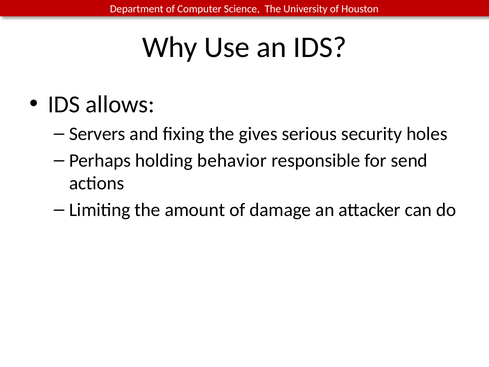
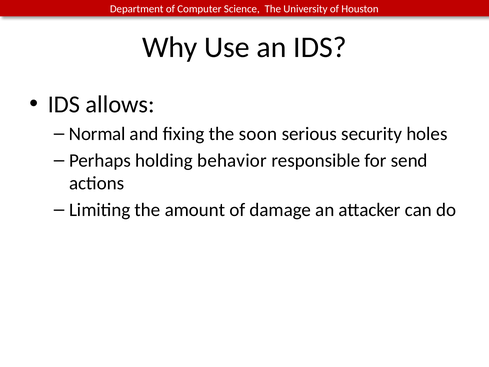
Servers: Servers -> Normal (97, 134)
gives: gives -> soon (258, 134)
